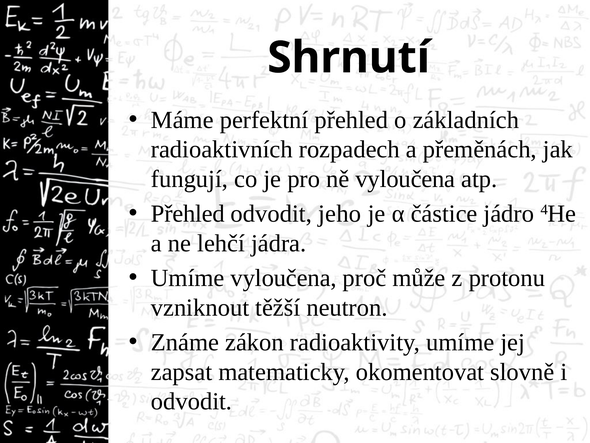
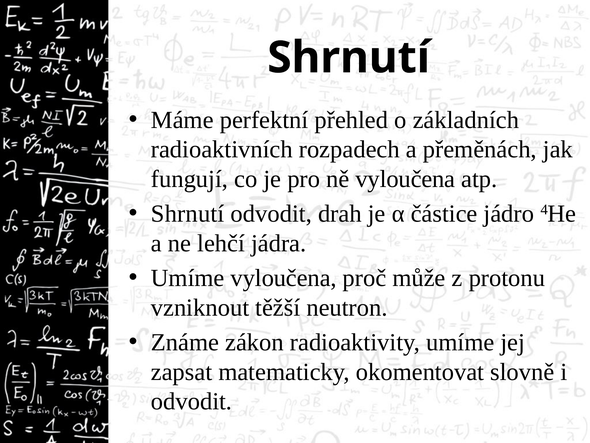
Přehled: Přehled -> Shrnutí (188, 214)
jeho: jeho -> drah (340, 214)
